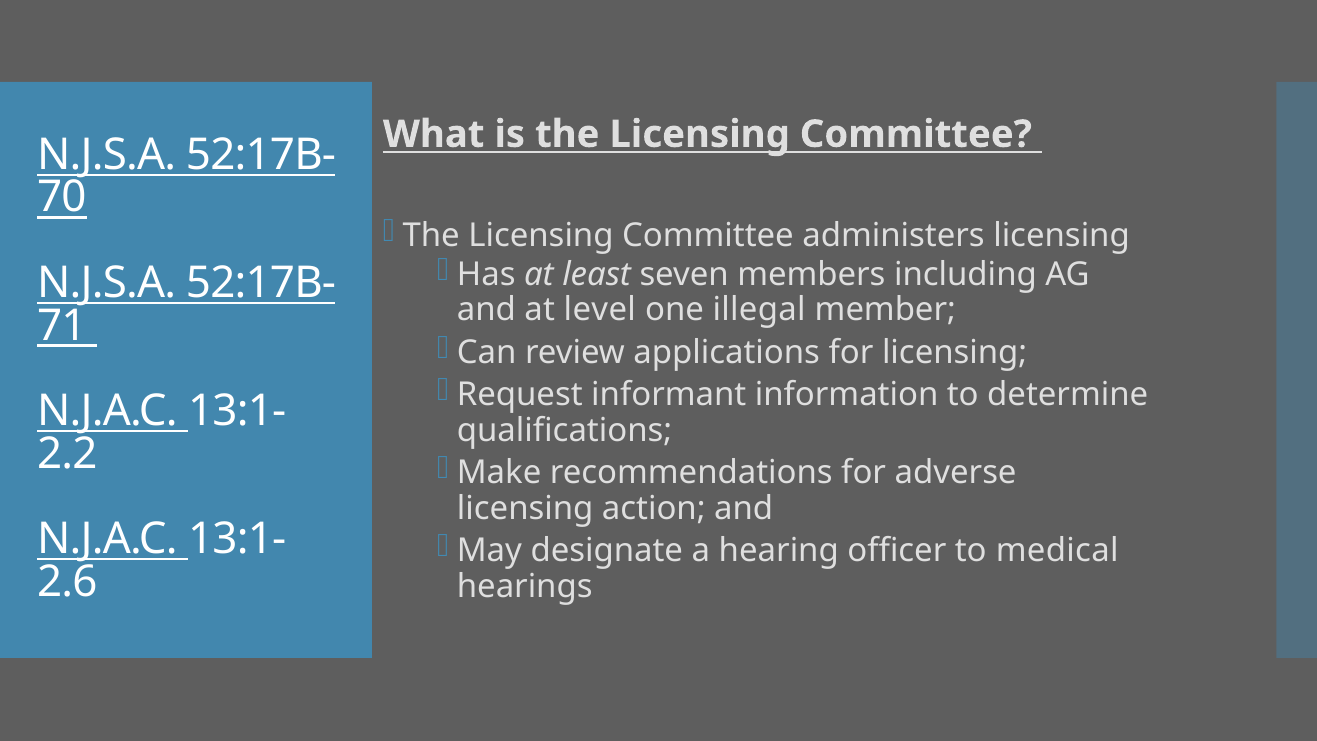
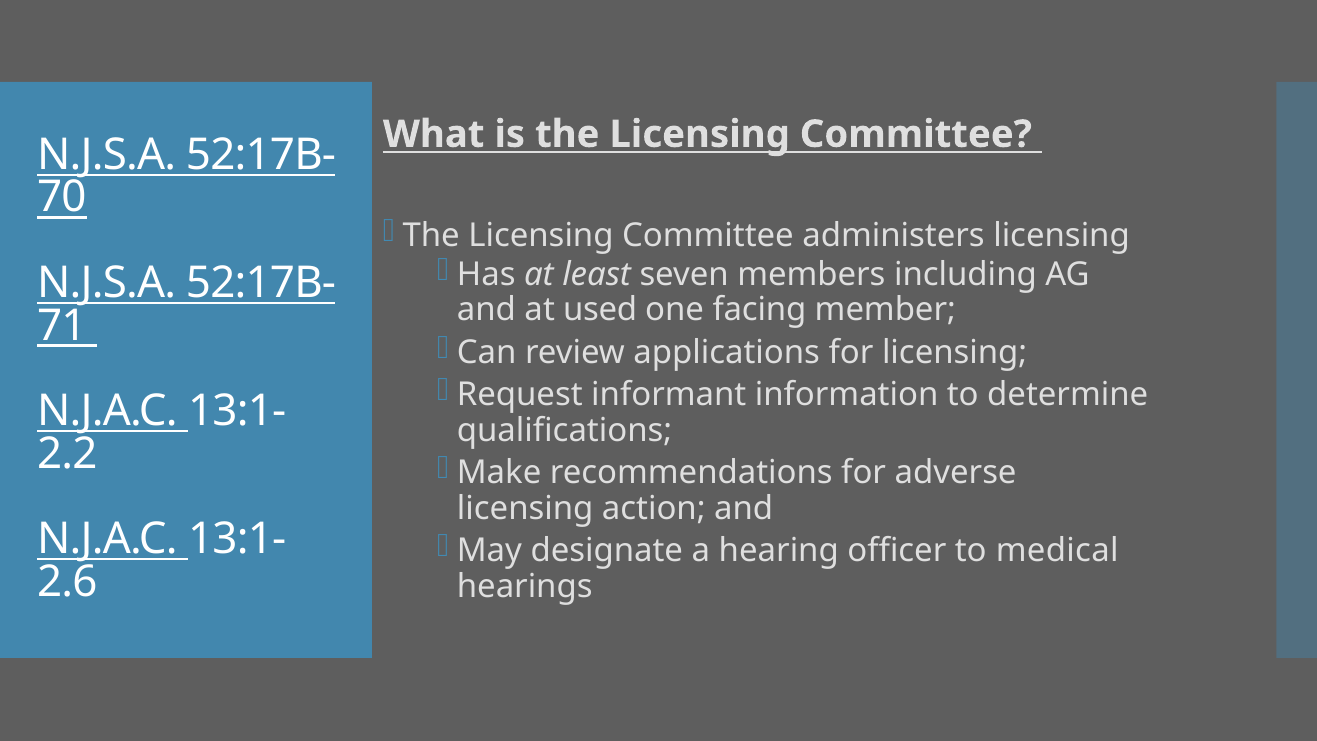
level: level -> used (600, 310)
illegal: illegal -> facing (759, 310)
